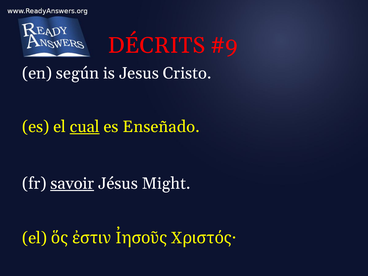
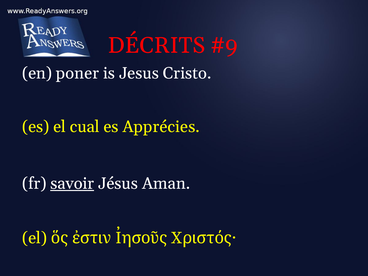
según: según -> poner (77, 73)
cual underline: present -> none (85, 127)
Enseñado: Enseñado -> Apprécies (161, 127)
Might: Might -> Aman (166, 183)
